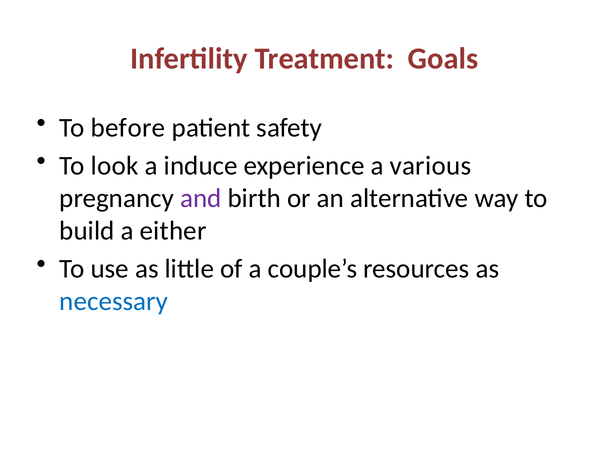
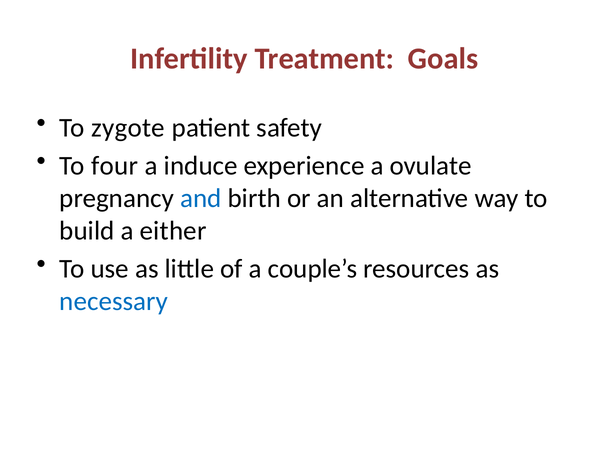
before: before -> zygote (128, 128)
look: look -> four (115, 166)
various: various -> ovulate (431, 166)
and colour: purple -> blue (201, 198)
